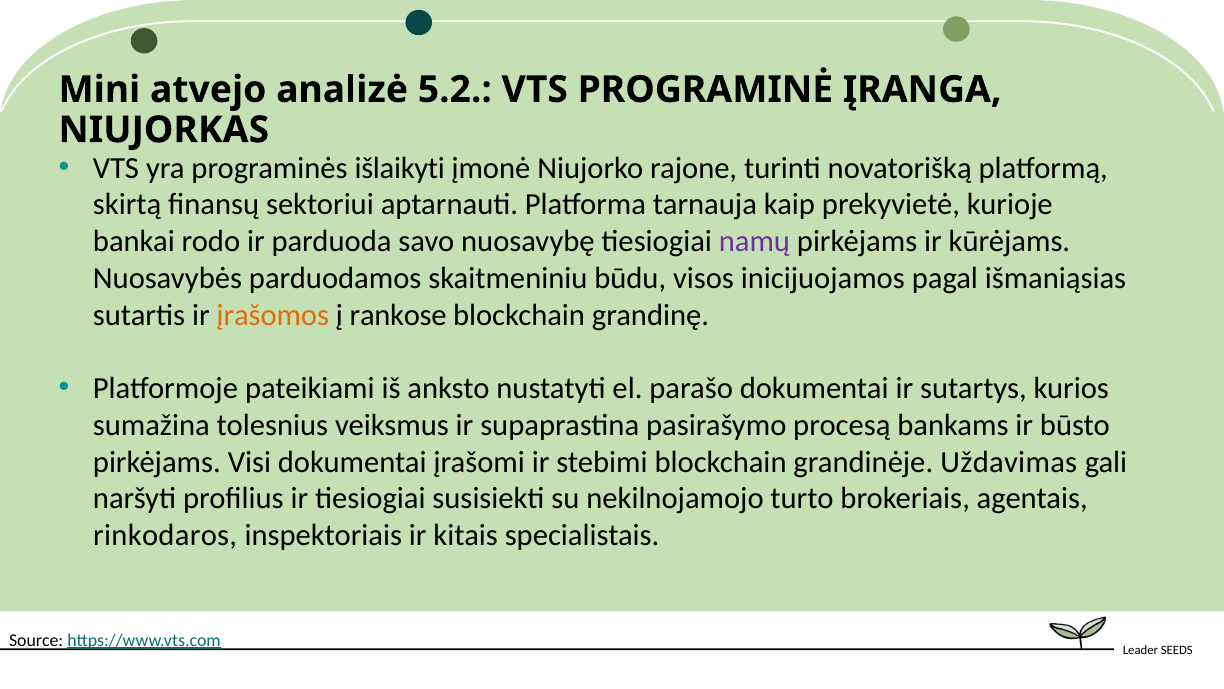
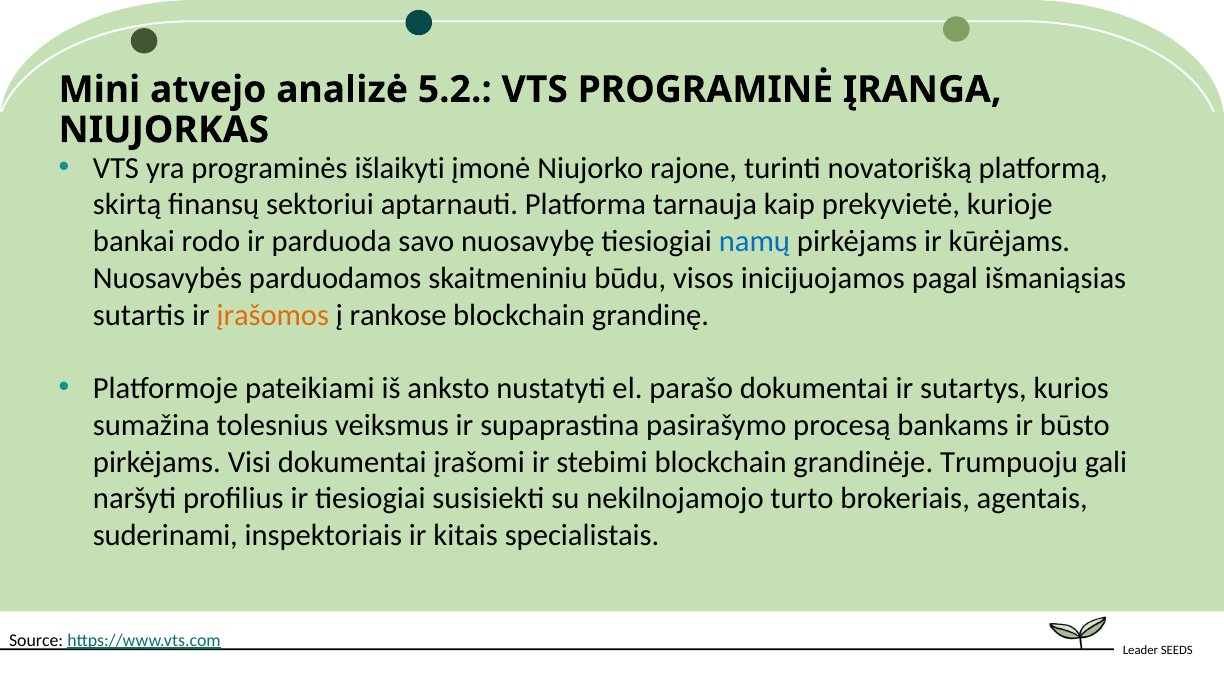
namų colour: purple -> blue (754, 241)
Uždavimas: Uždavimas -> Trumpuoju (1009, 462)
rinkodaros: rinkodaros -> suderinami (165, 535)
